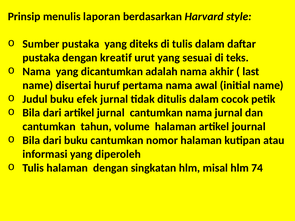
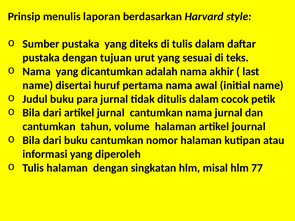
kreatif: kreatif -> tujuan (116, 58)
efek: efek -> para (87, 99)
74: 74 -> 77 (257, 168)
